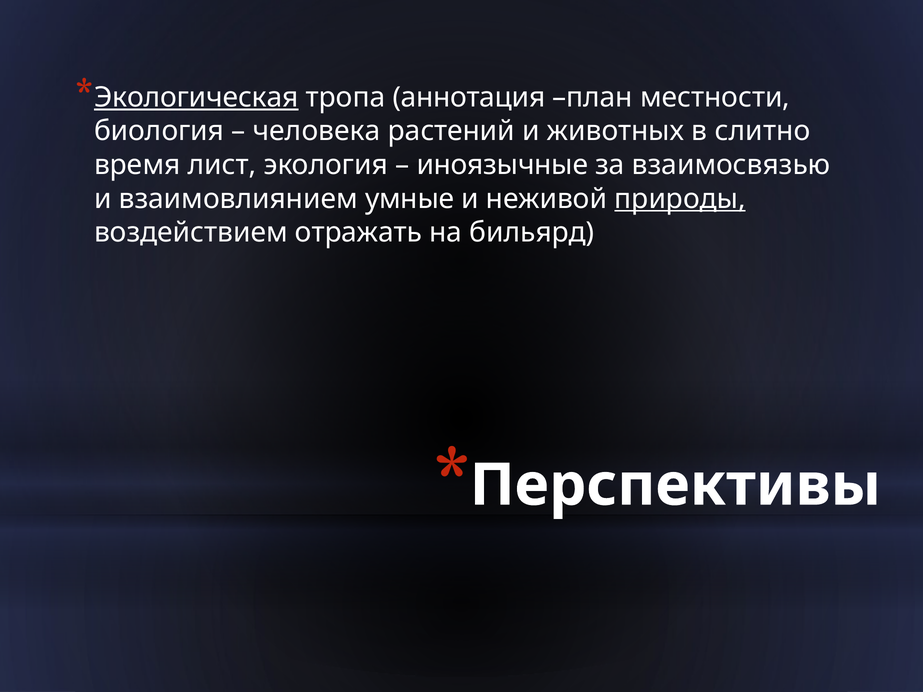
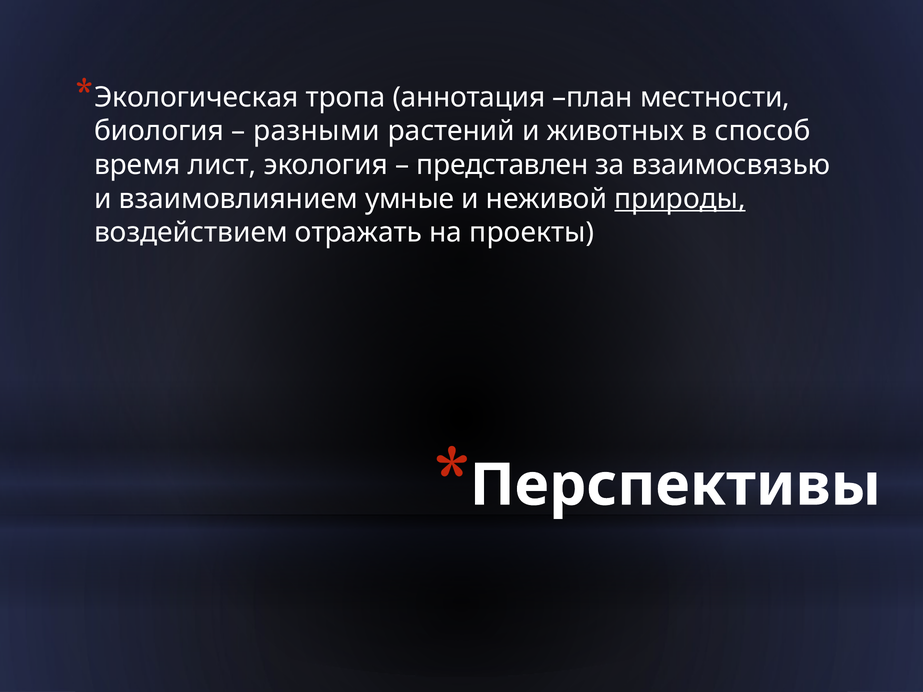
Экологическая underline: present -> none (196, 97)
человека: человека -> разными (316, 131)
слитно: слитно -> способ (763, 131)
иноязычные: иноязычные -> представлен (502, 165)
бильярд: бильярд -> проекты (532, 233)
